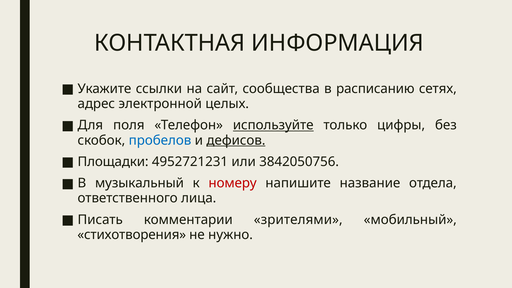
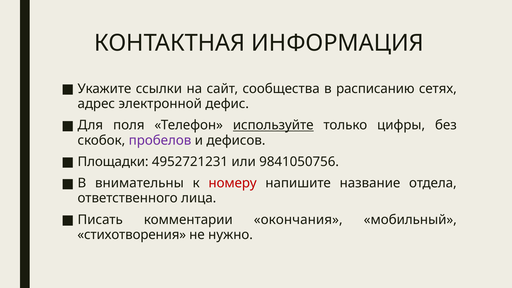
целых: целых -> дефис (227, 104)
пробелов colour: blue -> purple (160, 140)
дефисов underline: present -> none (236, 140)
3842050756: 3842050756 -> 9841050756 (299, 162)
музыкальный: музыкальный -> внимательны (139, 183)
зрителями: зрителями -> окончания (298, 220)
